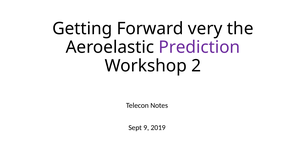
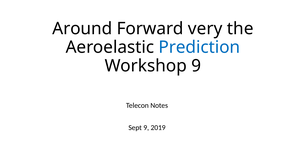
Getting: Getting -> Around (82, 28)
Prediction colour: purple -> blue (199, 47)
Workshop 2: 2 -> 9 (196, 66)
